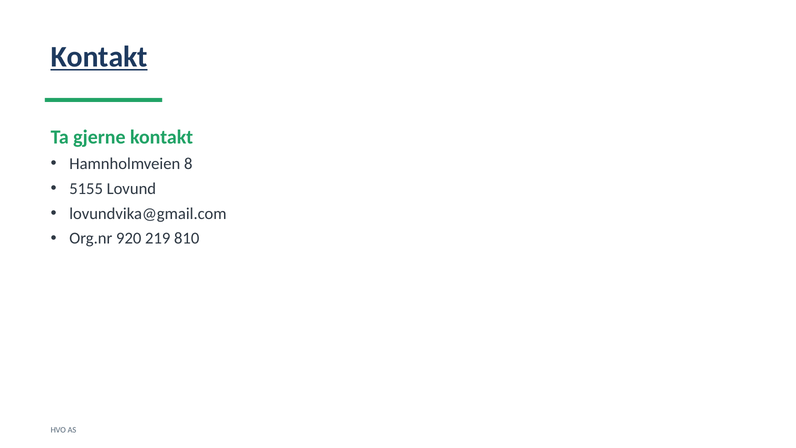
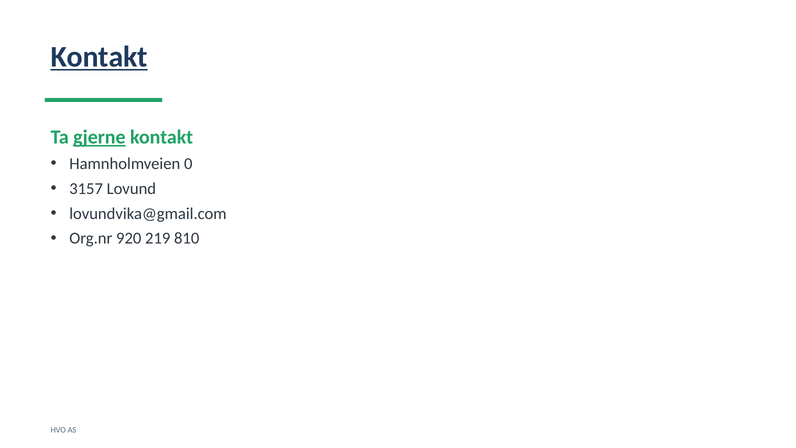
gjerne underline: none -> present (99, 137)
8: 8 -> 0 (188, 164)
5155: 5155 -> 3157 (86, 189)
